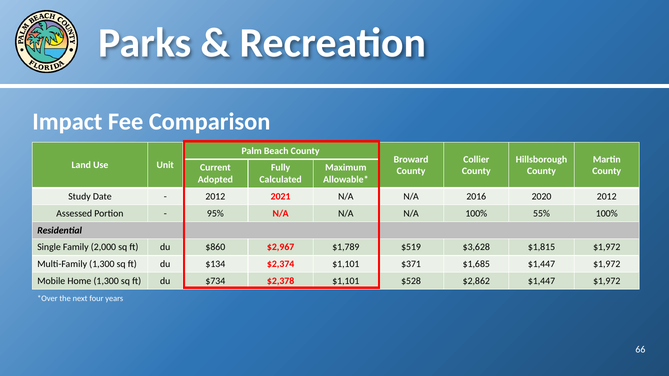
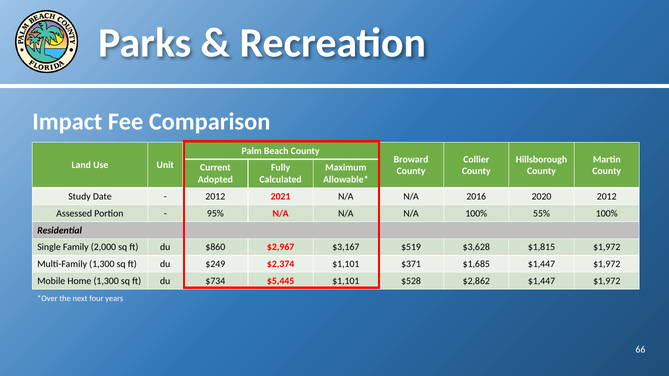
$1,789: $1,789 -> $3,167 (346, 247)
$134: $134 -> $249 (215, 264)
$2,378: $2,378 -> $5,445 (281, 281)
